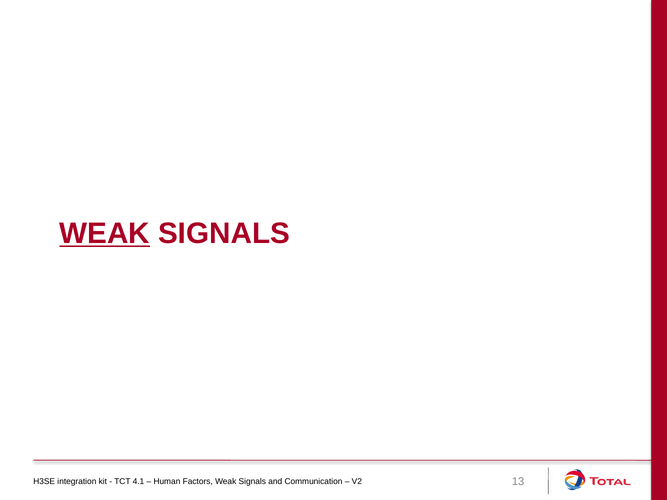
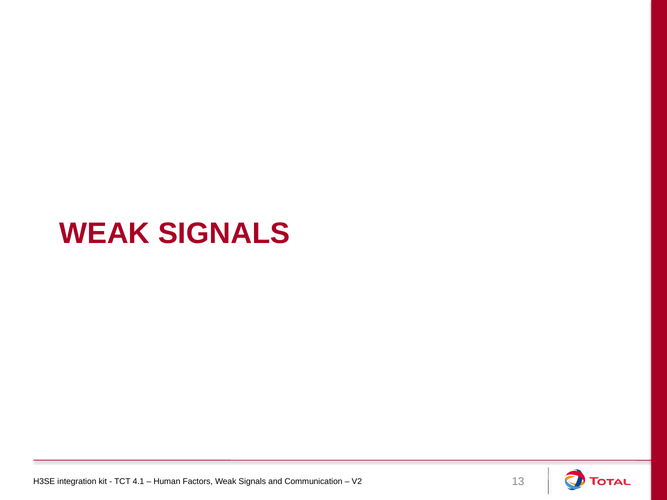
WEAK underline: present -> none (105, 234)
